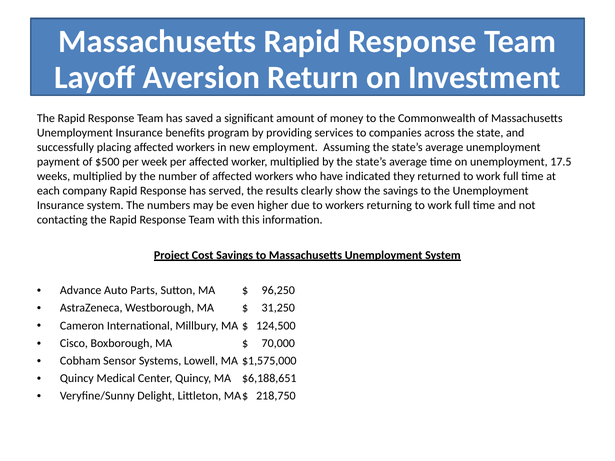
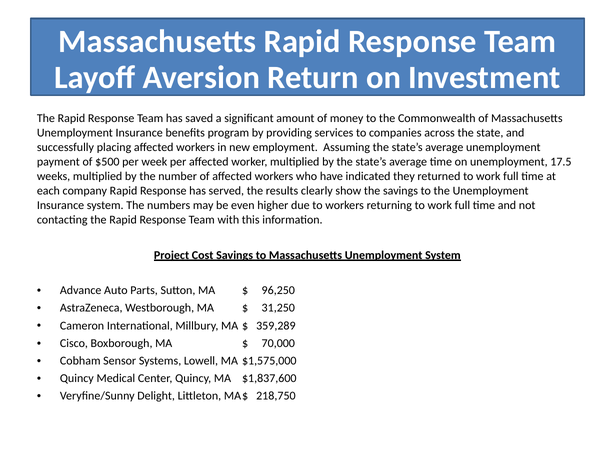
124,500: 124,500 -> 359,289 (276, 326)
$6,188,651: $6,188,651 -> $1,837,600 (269, 379)
